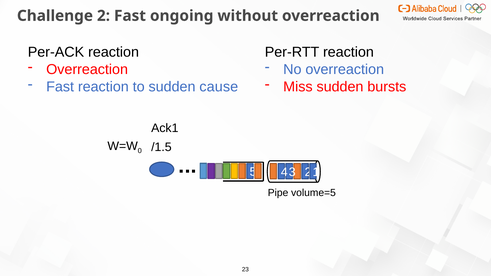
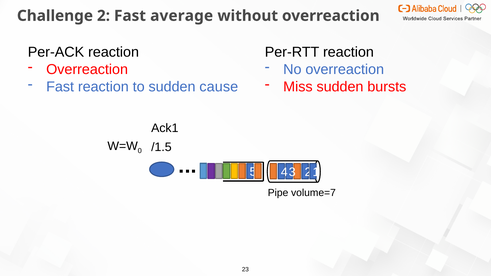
ongoing: ongoing -> average (182, 16)
volume=5: volume=5 -> volume=7 (313, 193)
